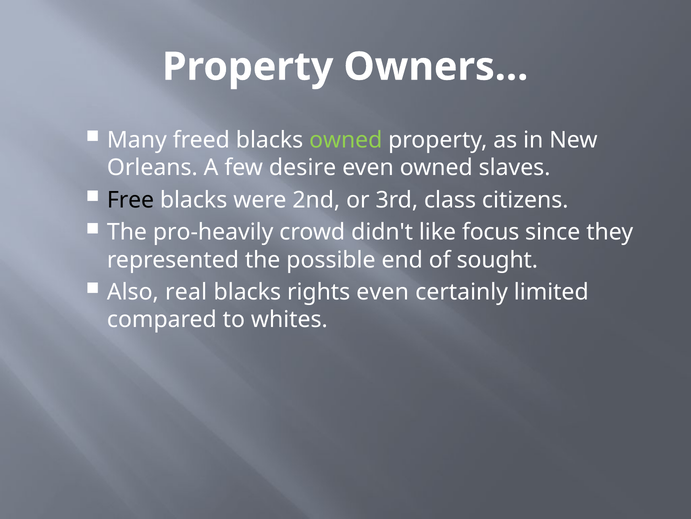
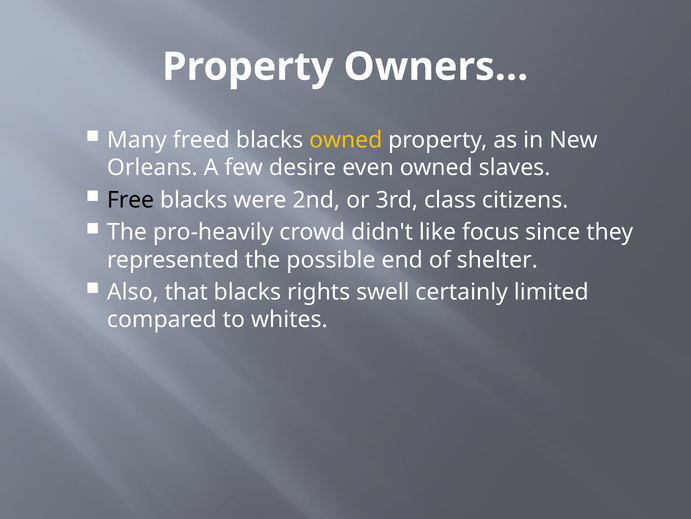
owned colour: light green -> yellow (346, 140)
sought: sought -> shelter (497, 260)
real: real -> that (186, 292)
rights even: even -> swell (383, 292)
